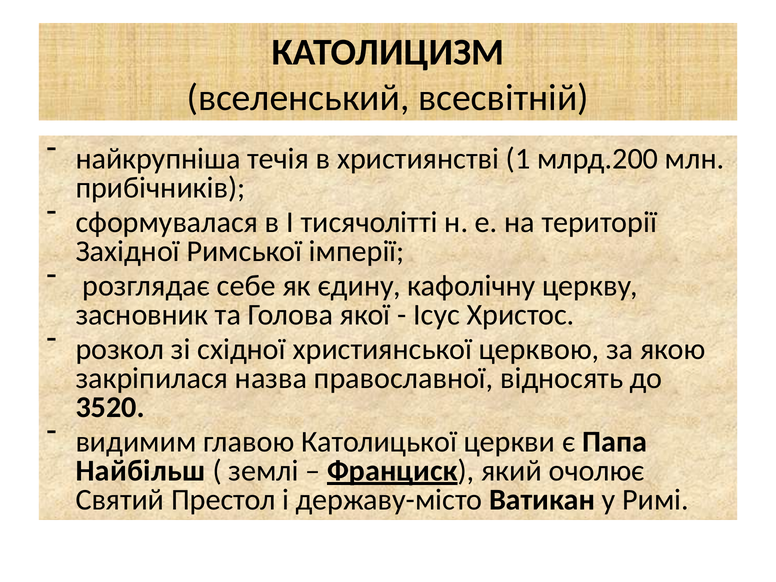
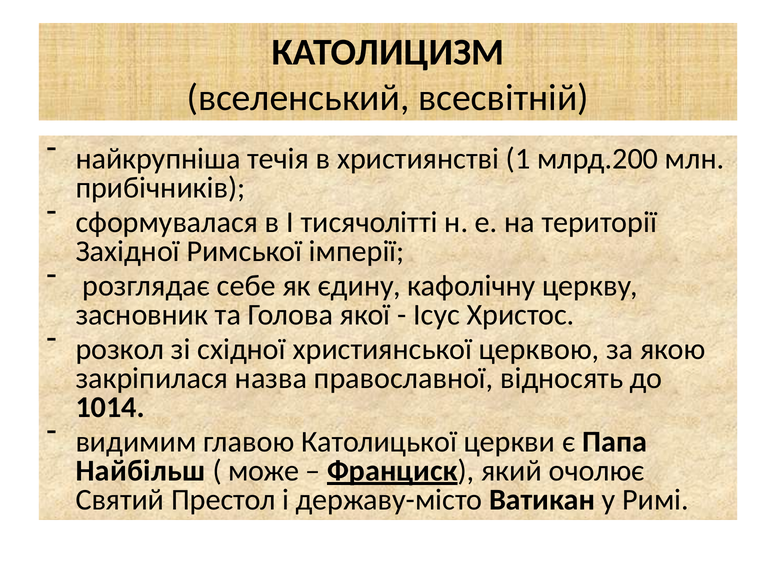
3520: 3520 -> 1014 (110, 407)
землі: землі -> може (264, 471)
